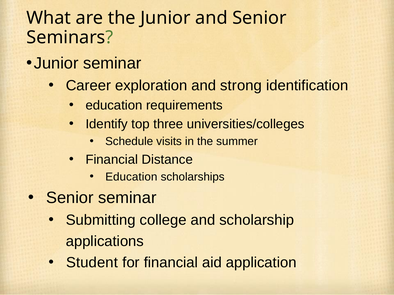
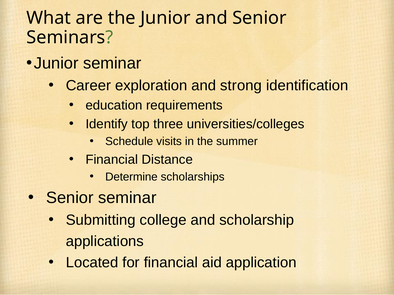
Education: Education -> Determine (131, 177)
Student: Student -> Located (92, 263)
